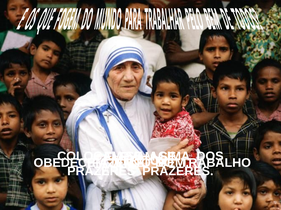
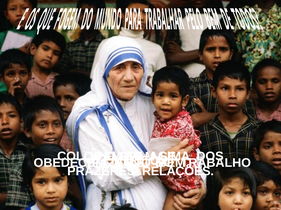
PRAZERES PRAZERES: PRAZERES -> RELAÇÕES (178, 172)
